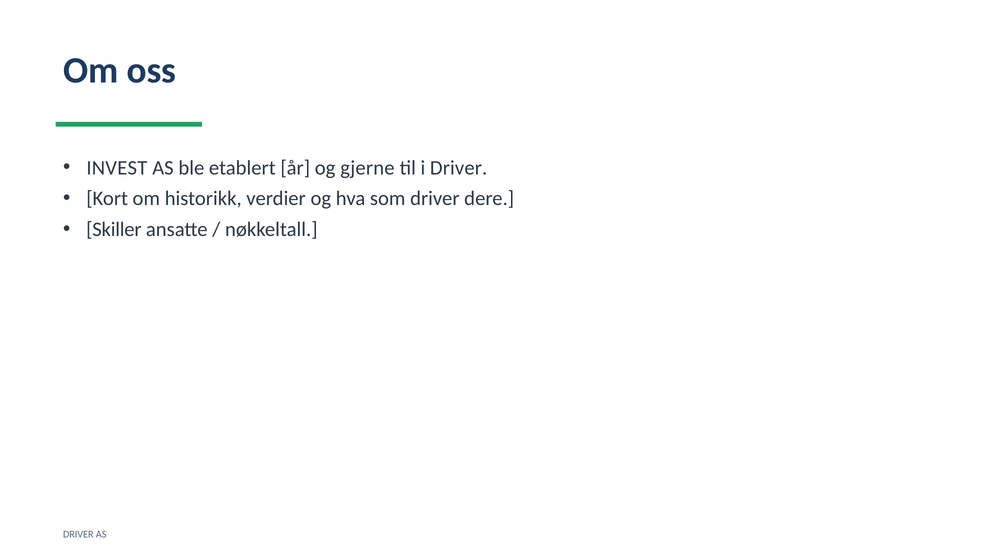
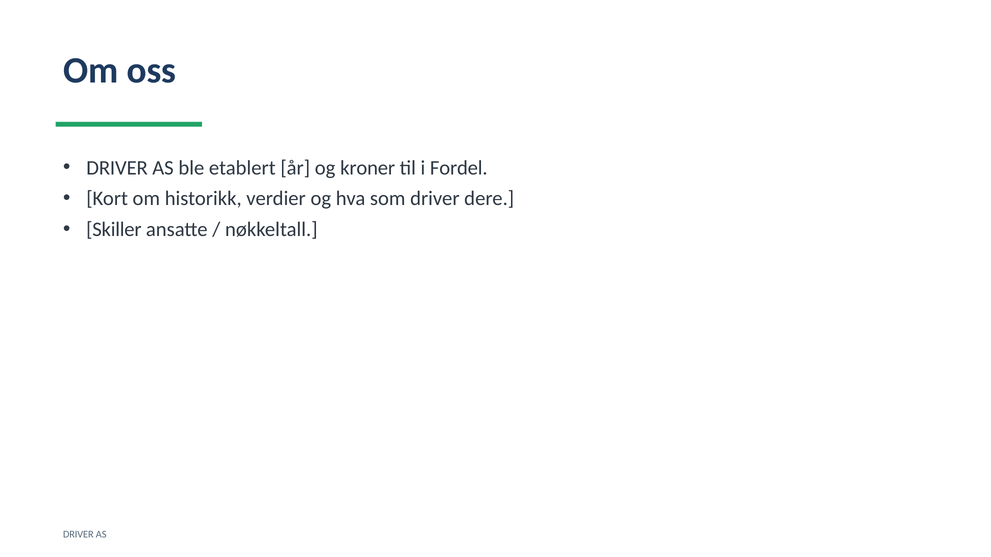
INVEST: INVEST -> DRIVER (117, 168)
gjerne: gjerne -> kroner (368, 168)
i Driver: Driver -> Fordel (459, 168)
